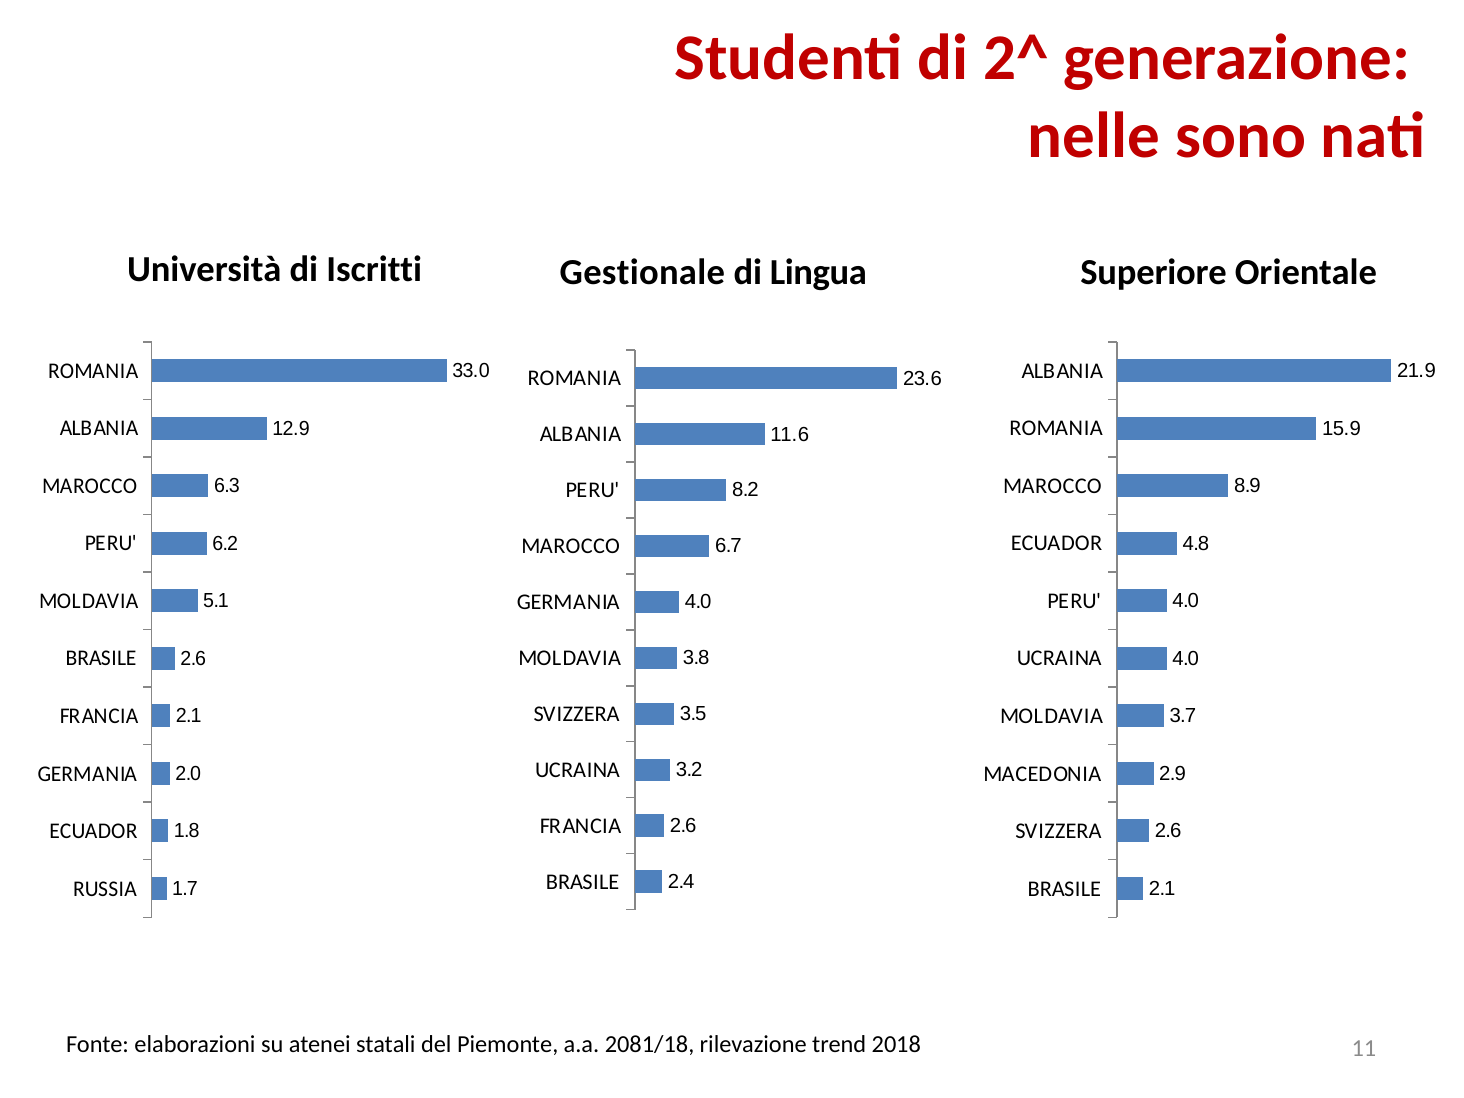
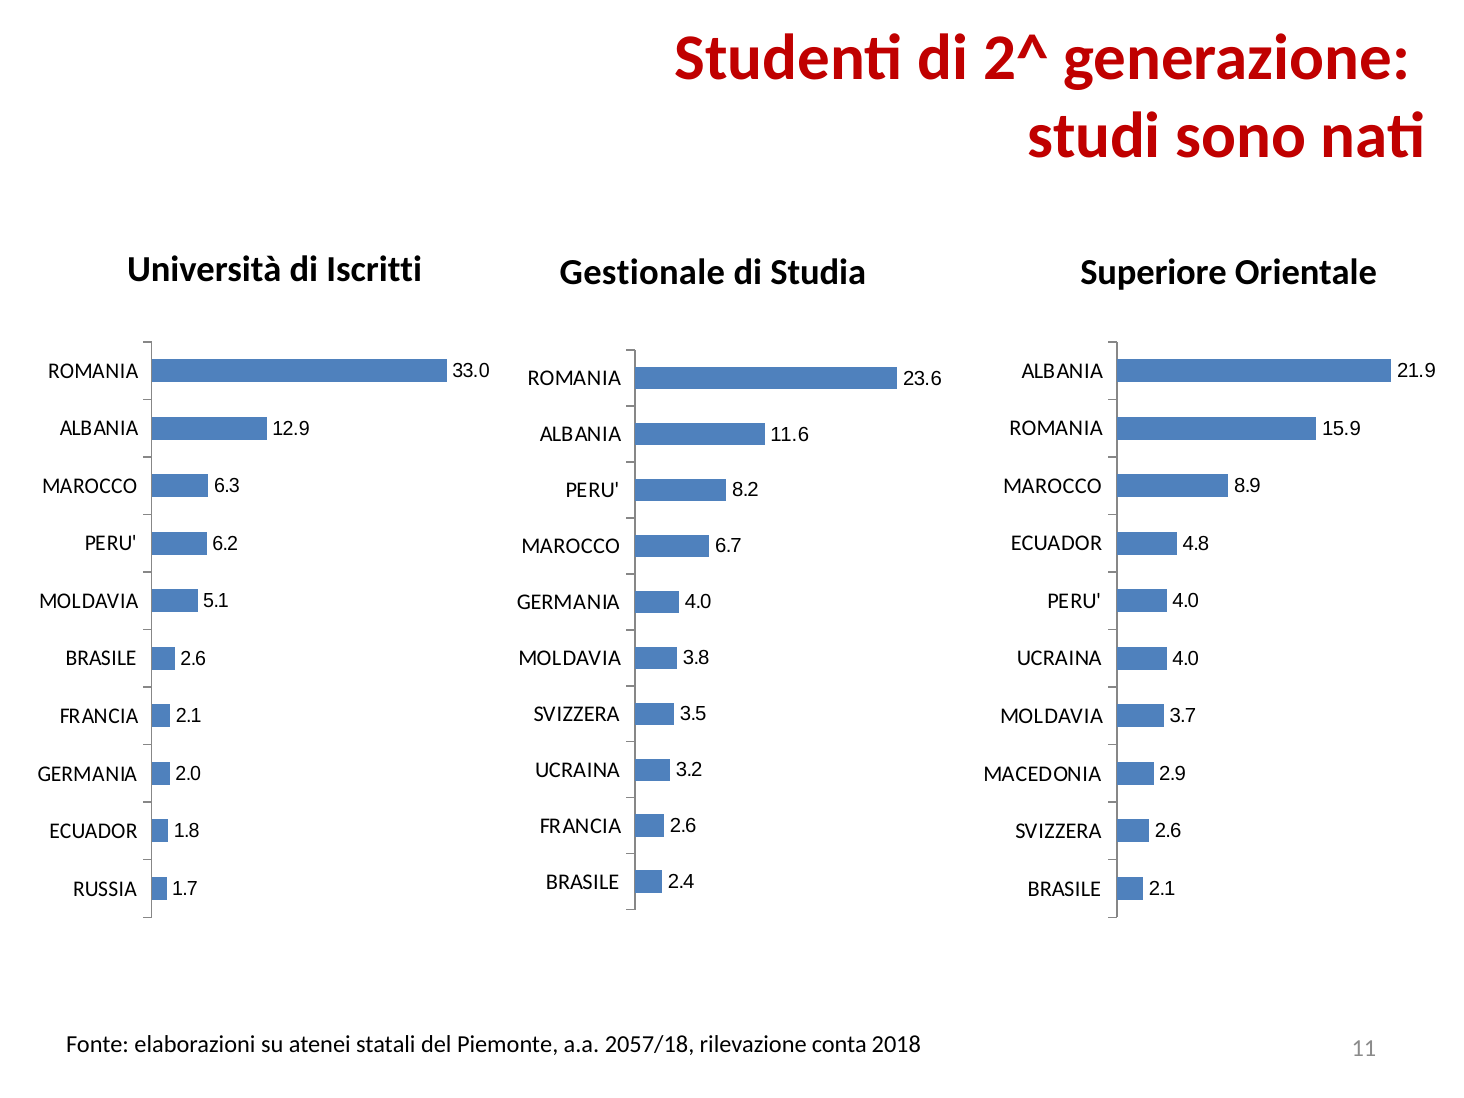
nelle: nelle -> studi (1094, 136)
Lingua: Lingua -> Studia (818, 273)
2081/18: 2081/18 -> 2057/18 (650, 1045)
trend: trend -> conta (839, 1045)
